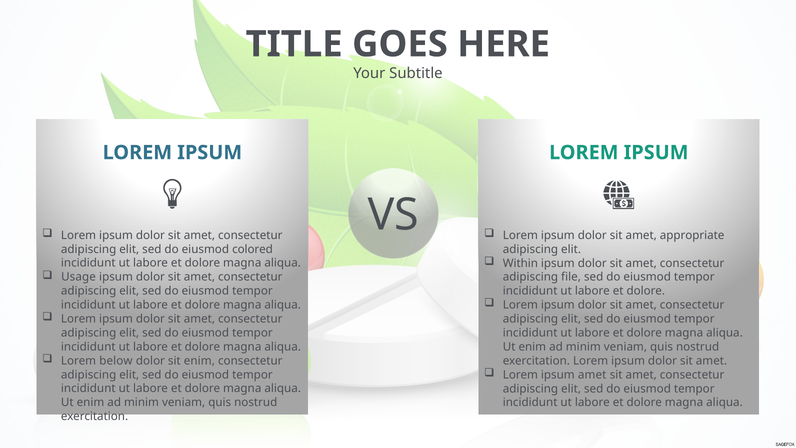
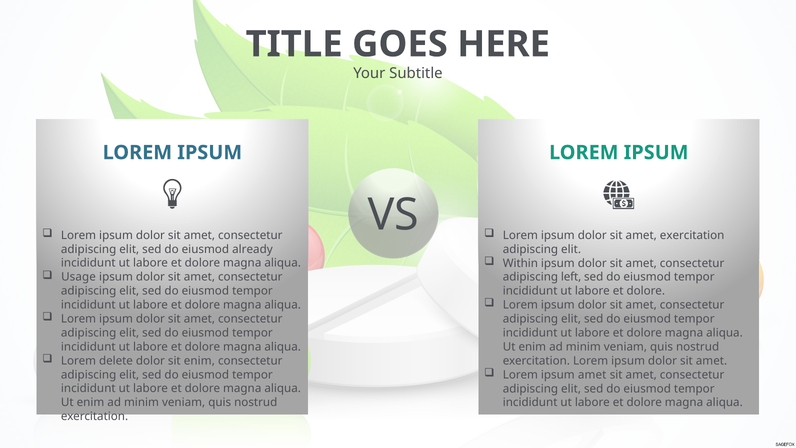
amet appropriate: appropriate -> exercitation (692, 235)
colored: colored -> already (252, 249)
file: file -> left (571, 277)
below: below -> delete (116, 361)
